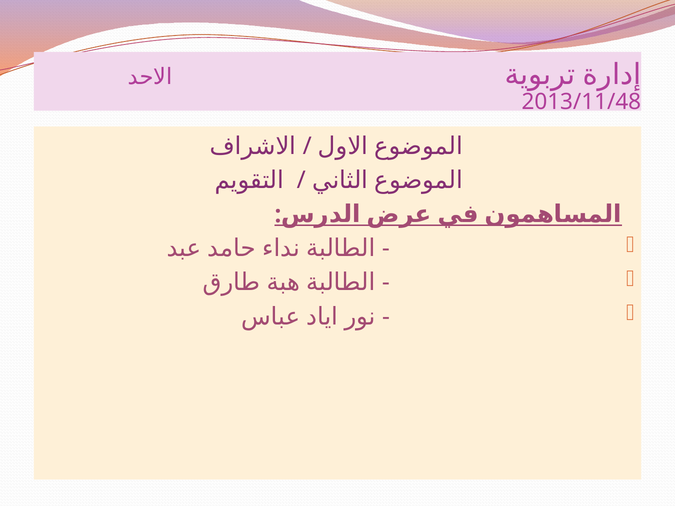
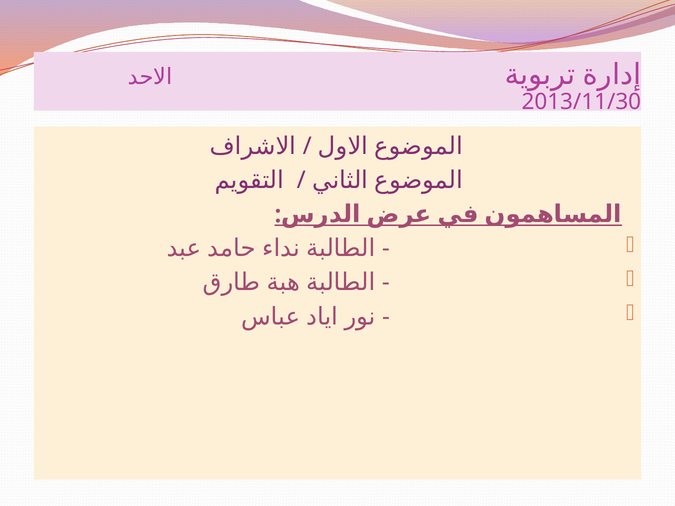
2013/11/48: 2013/11/48 -> 2013/11/30 (581, 102)
